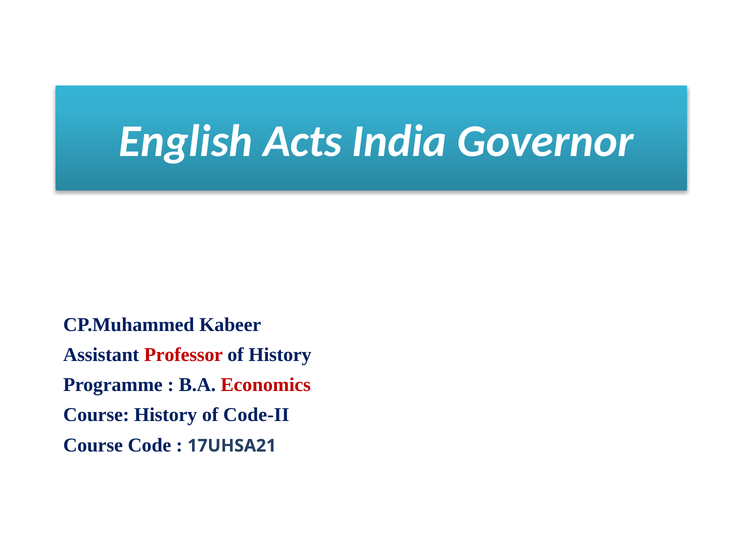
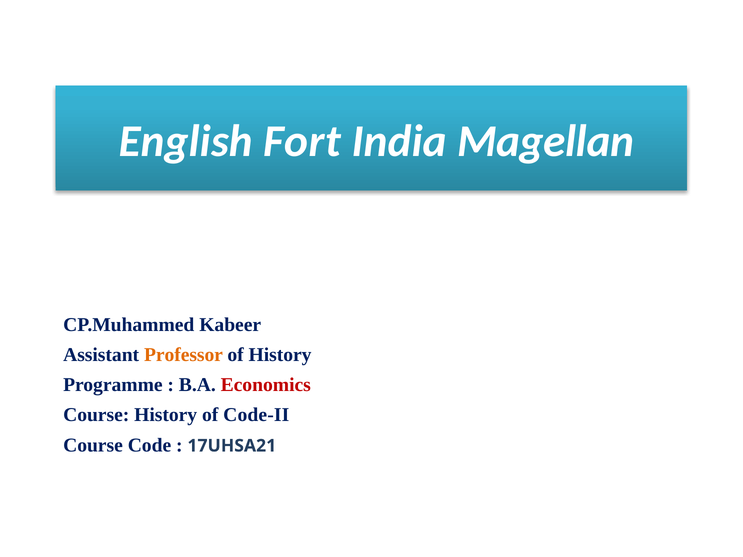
Acts: Acts -> Fort (302, 141)
Governor: Governor -> Magellan (546, 141)
Professor colour: red -> orange (183, 355)
